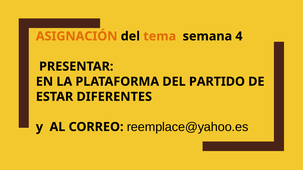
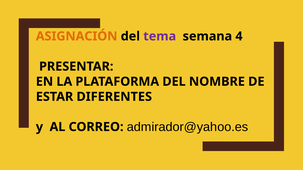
tema colour: orange -> purple (160, 36)
PARTIDO: PARTIDO -> NOMBRE (217, 82)
reemplace@yahoo.es: reemplace@yahoo.es -> admirador@yahoo.es (188, 127)
